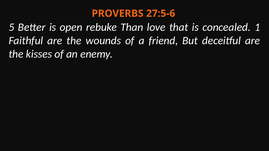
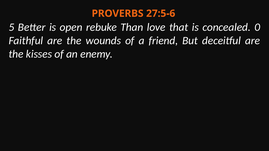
1: 1 -> 0 (257, 27)
